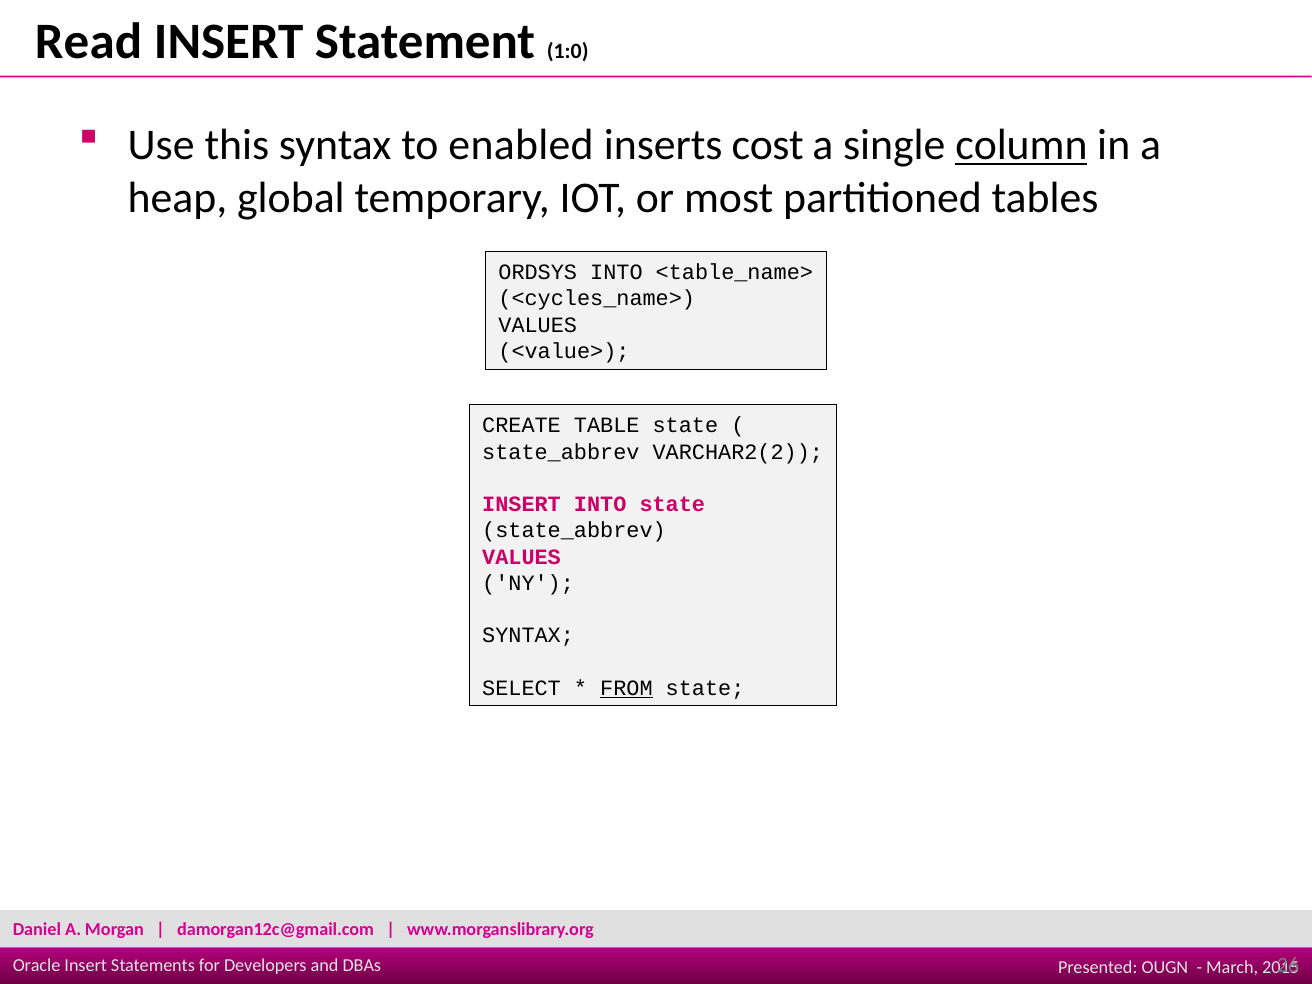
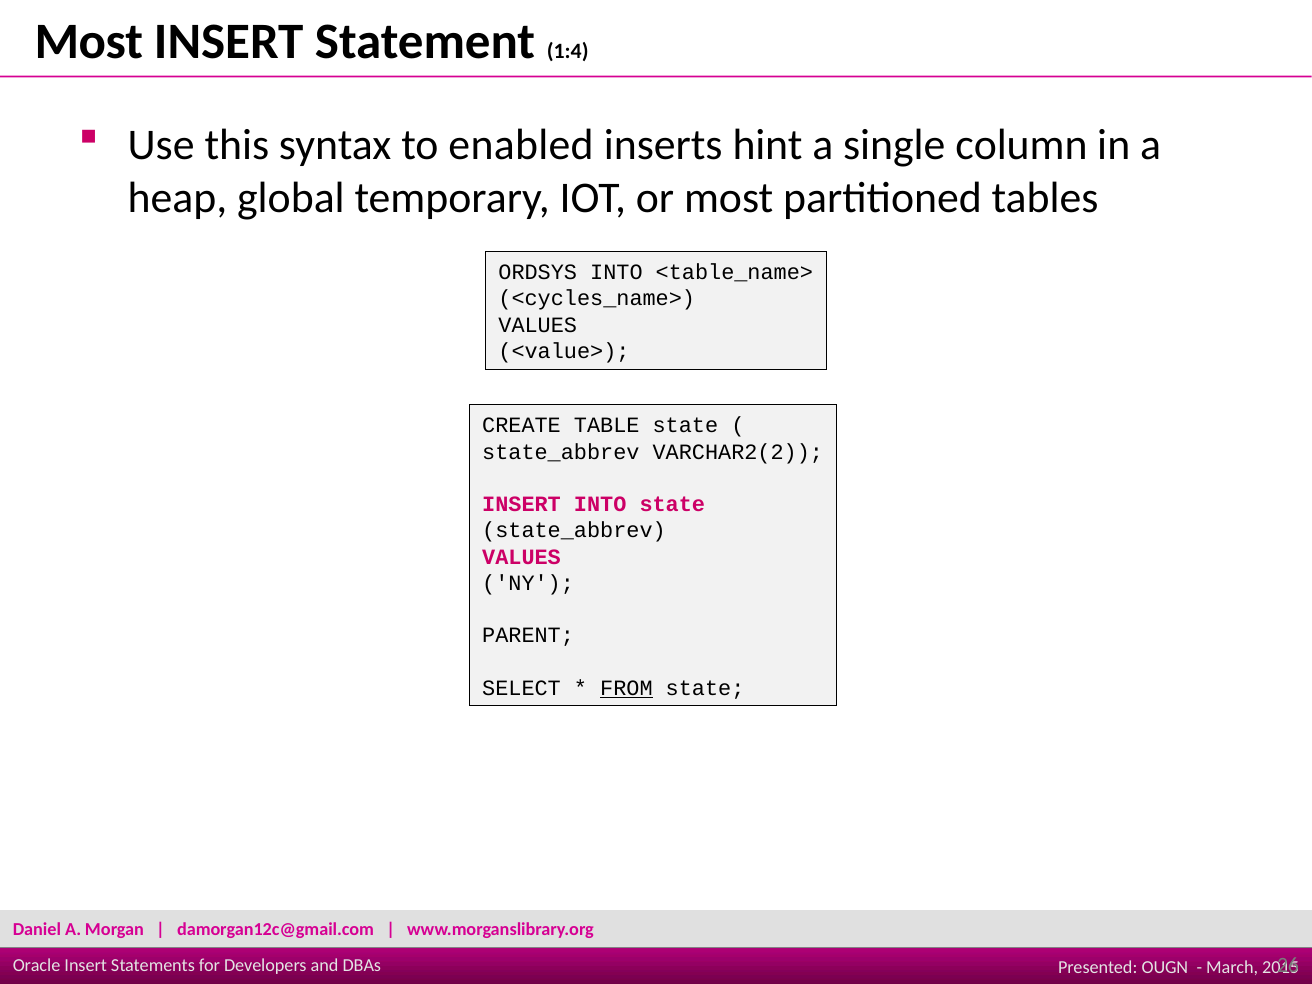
Read: Read -> Most (89, 42)
1:0: 1:0 -> 1:4 (568, 51)
cost: cost -> hint (768, 145)
column underline: present -> none (1021, 145)
SYNTAX: SYNTAX -> PARENT (528, 636)
